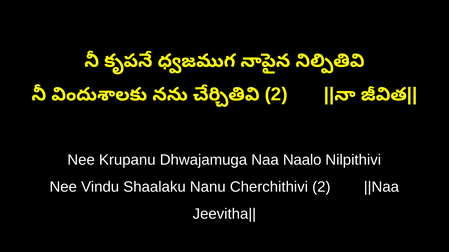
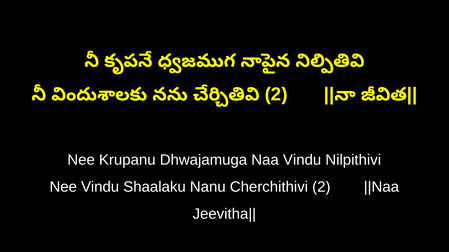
Naa Naalo: Naalo -> Vindu (302, 160)
